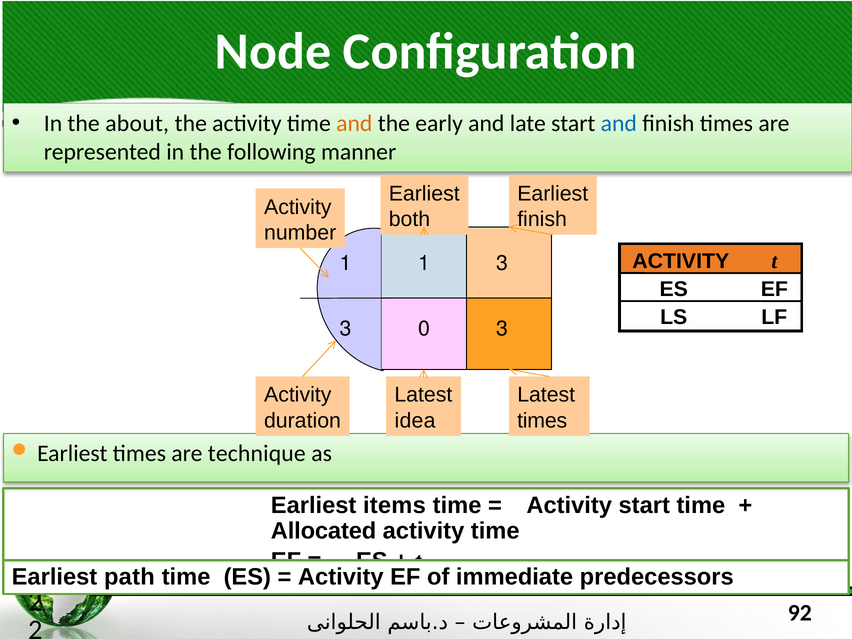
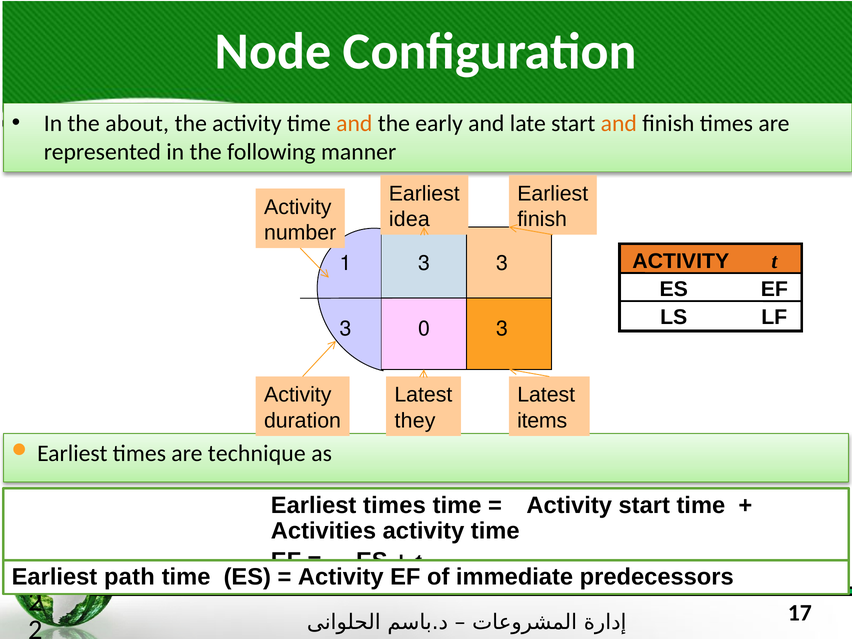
and colour: blue -> orange (619, 123)
both: both -> idea (409, 219)
1 1: 1 -> 3 (424, 263)
idea: idea -> they (415, 421)
times: times -> items (542, 421)
items: items -> times (394, 505)
Allocated: Allocated -> Activities (323, 531)
92: 92 -> 17 (800, 613)
